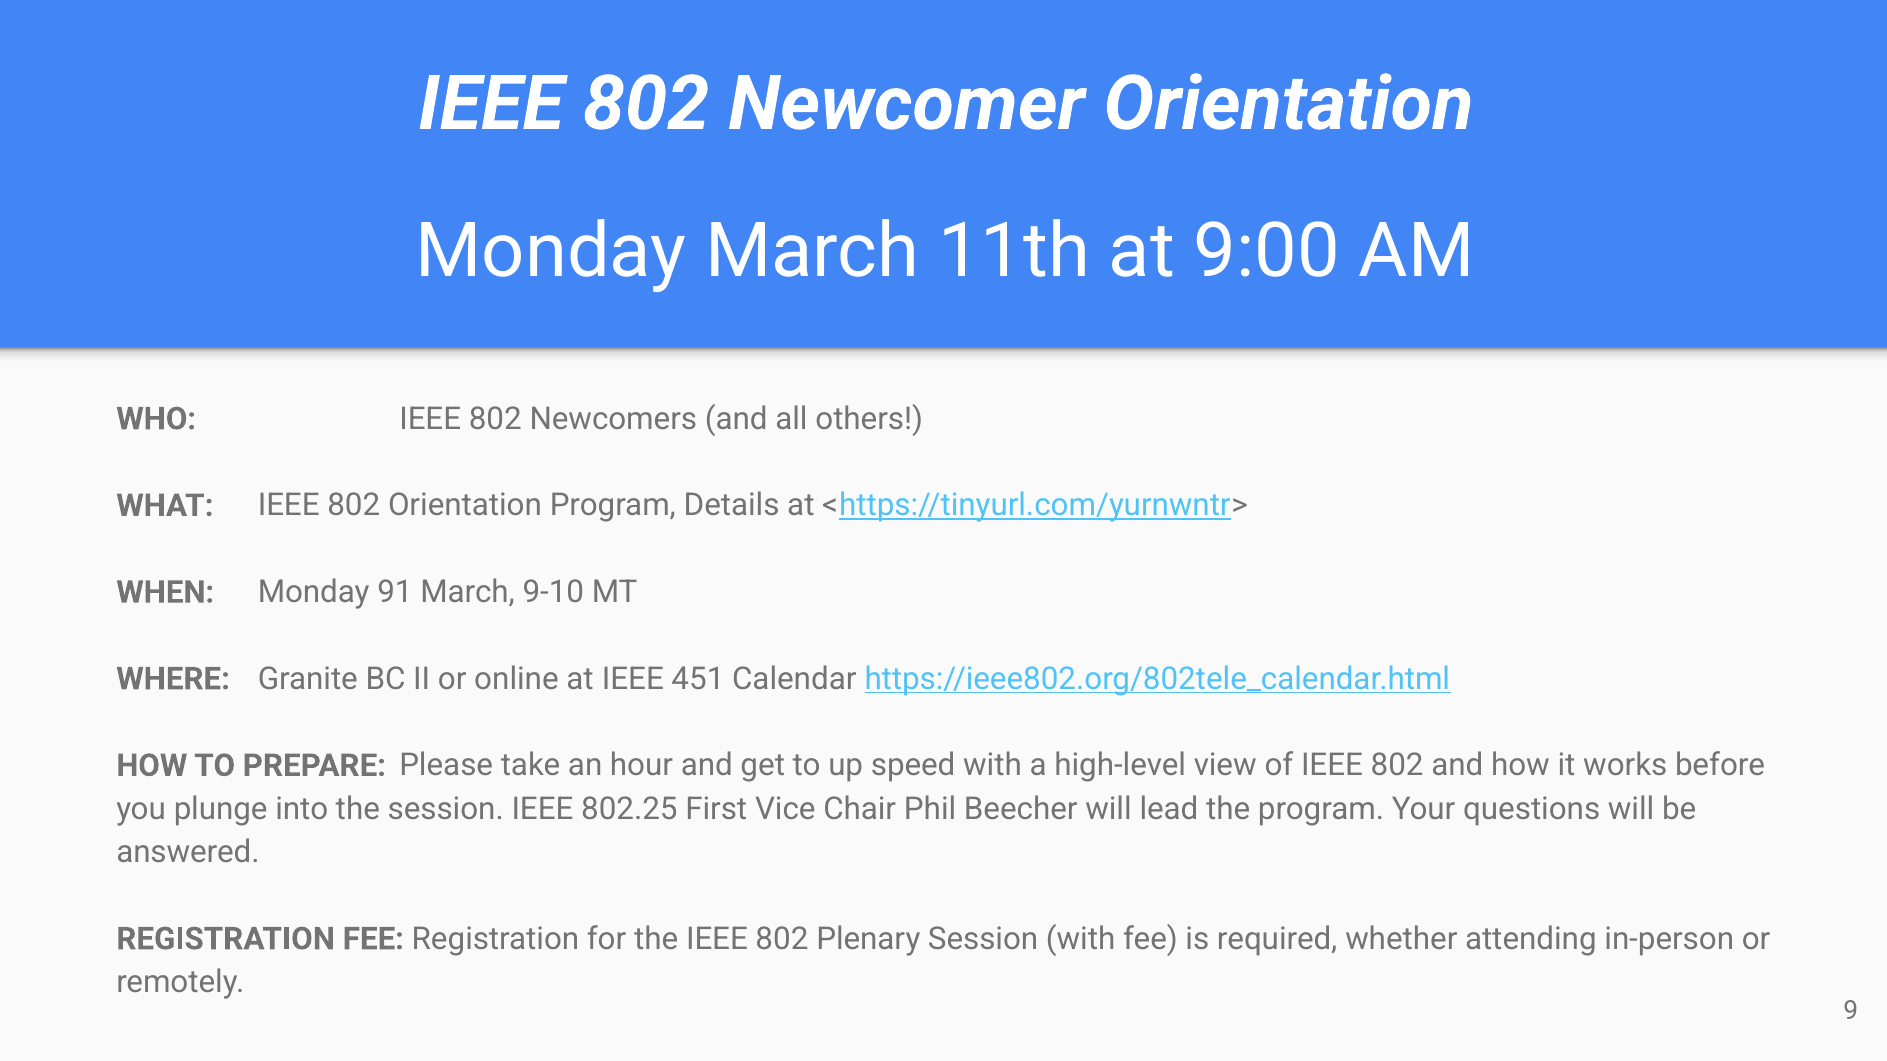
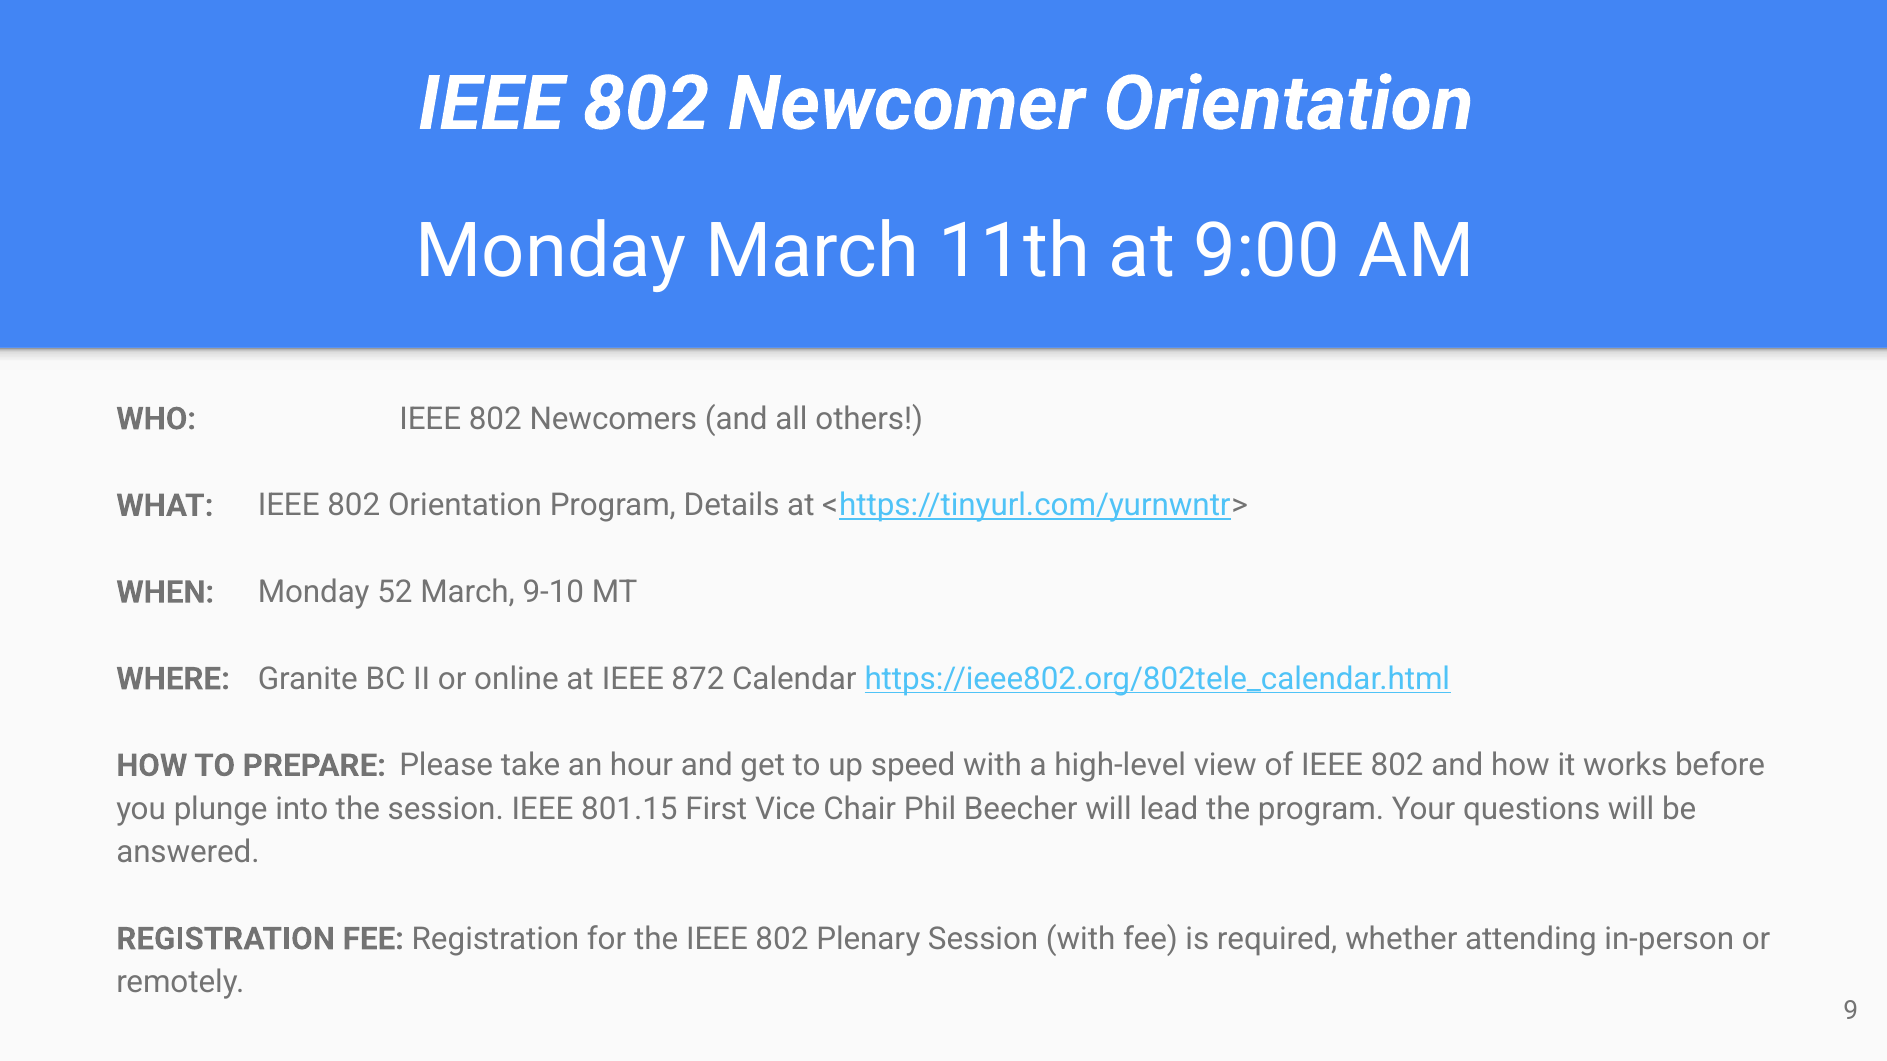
91: 91 -> 52 (395, 592)
451: 451 -> 872 (698, 679)
802.25: 802.25 -> 801.15 (629, 809)
